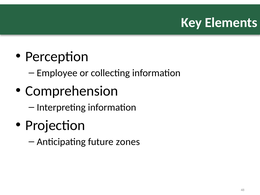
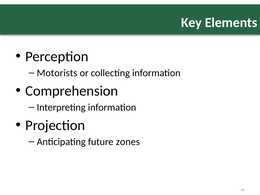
Employee: Employee -> Motorists (57, 73)
